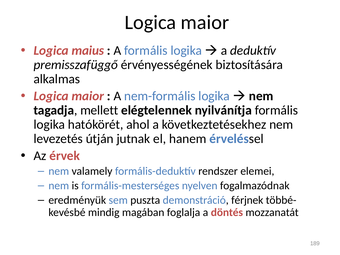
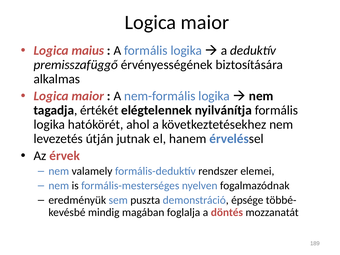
mellett: mellett -> értékét (99, 110)
férjnek: férjnek -> épsége (247, 200)
